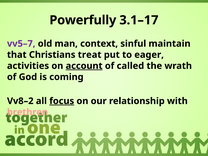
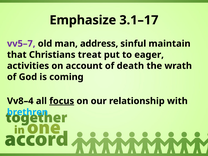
Powerfully: Powerfully -> Emphasize (83, 20)
context: context -> address (99, 44)
account underline: present -> none (84, 66)
called: called -> death (130, 66)
Vv8–2: Vv8–2 -> Vv8–4 (20, 101)
brethren colour: pink -> light blue (27, 112)
